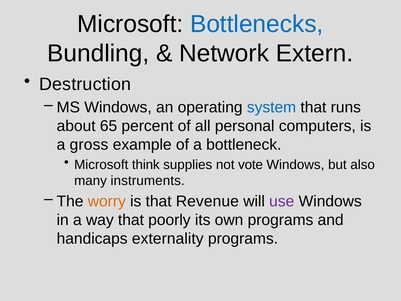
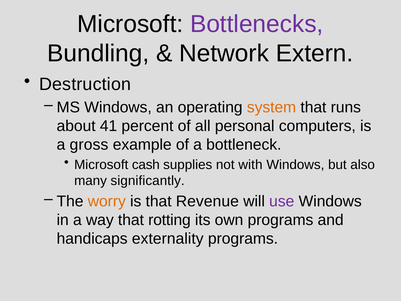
Bottlenecks colour: blue -> purple (257, 24)
system colour: blue -> orange (272, 107)
65: 65 -> 41 (109, 126)
think: think -> cash (146, 164)
vote: vote -> with (250, 164)
instruments: instruments -> significantly (148, 181)
poorly: poorly -> rotting (169, 220)
